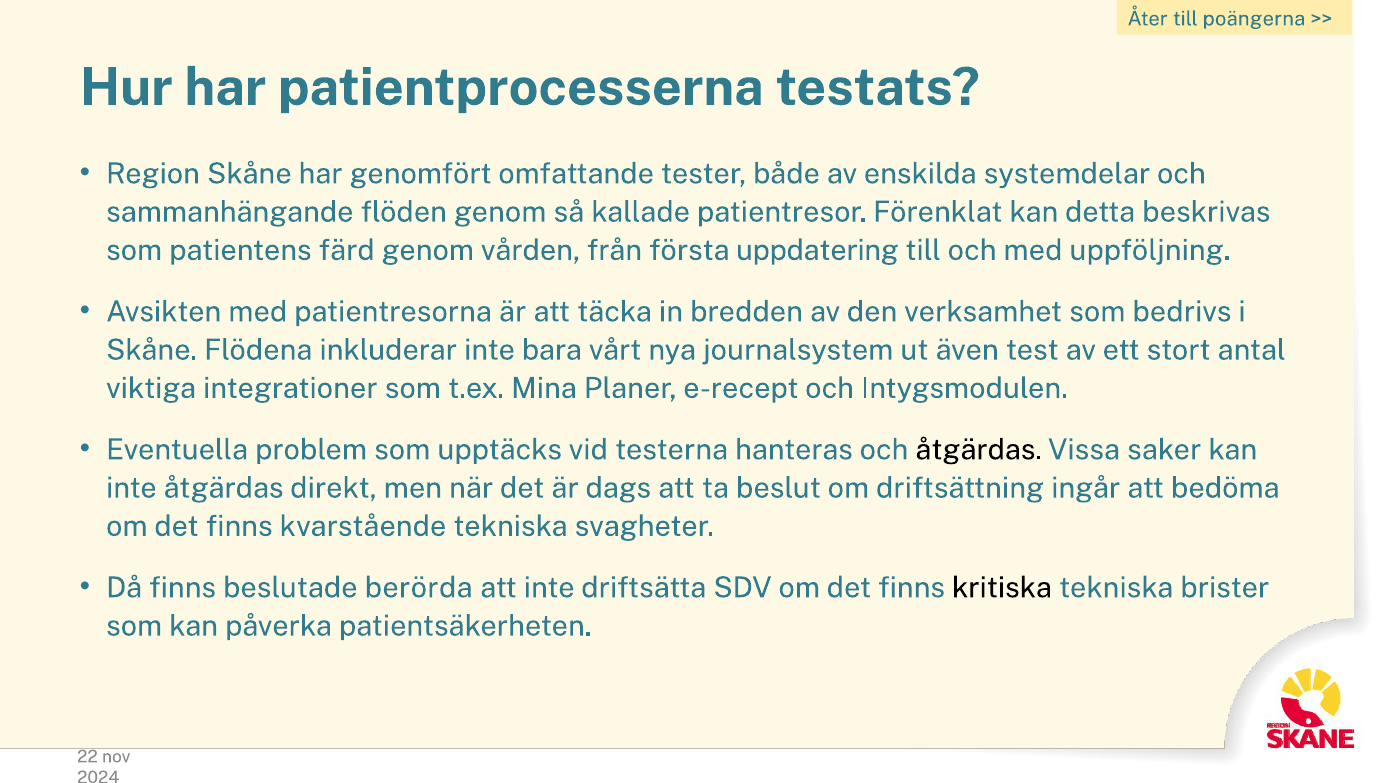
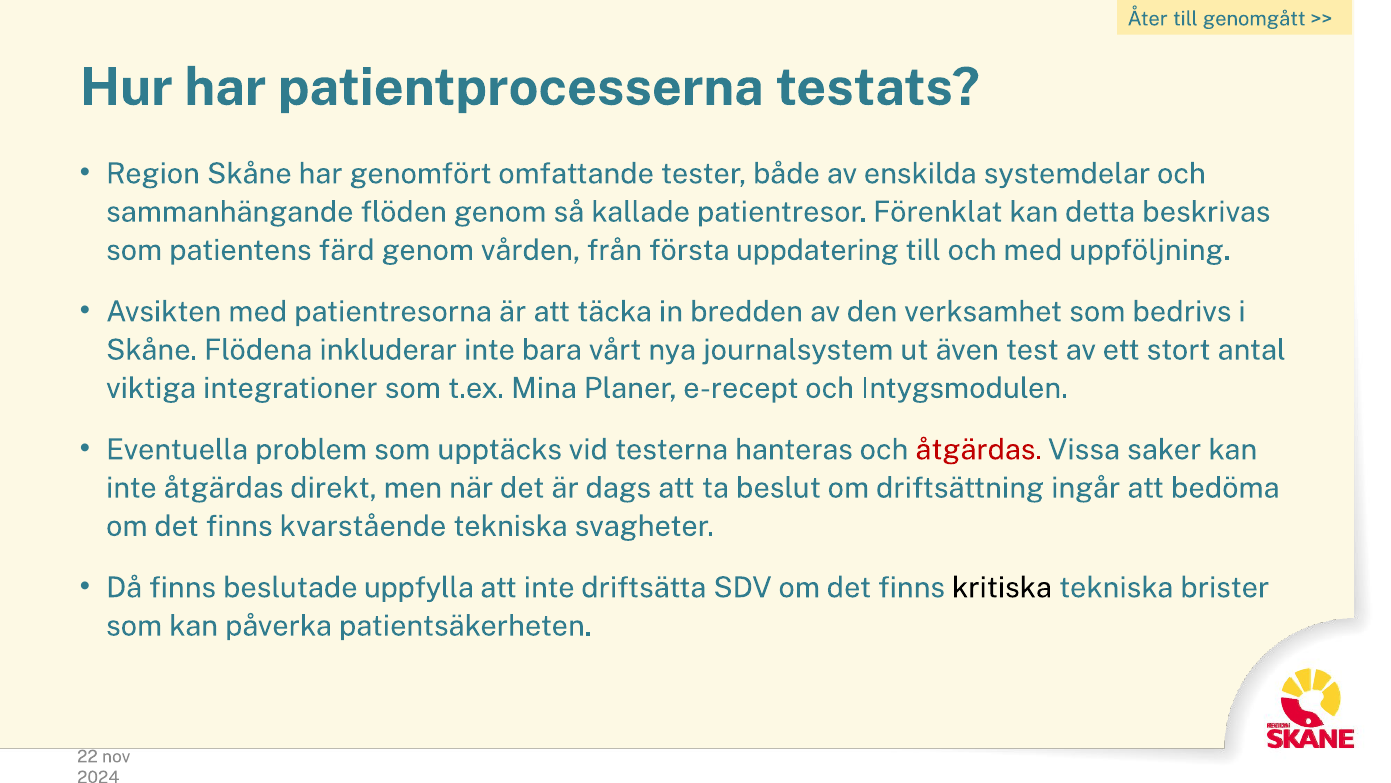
poängerna: poängerna -> genomgått (1254, 19)
åtgärdas colour: black -> red (979, 449)
berörda: berörda -> uppfylla (419, 587)
